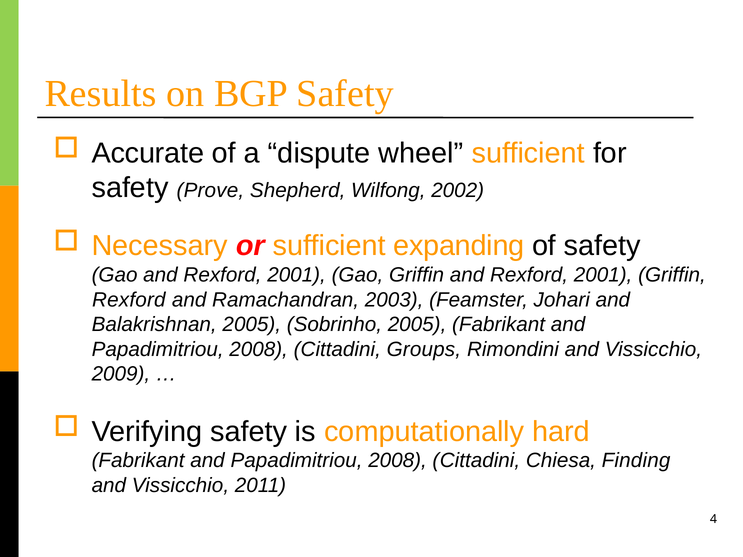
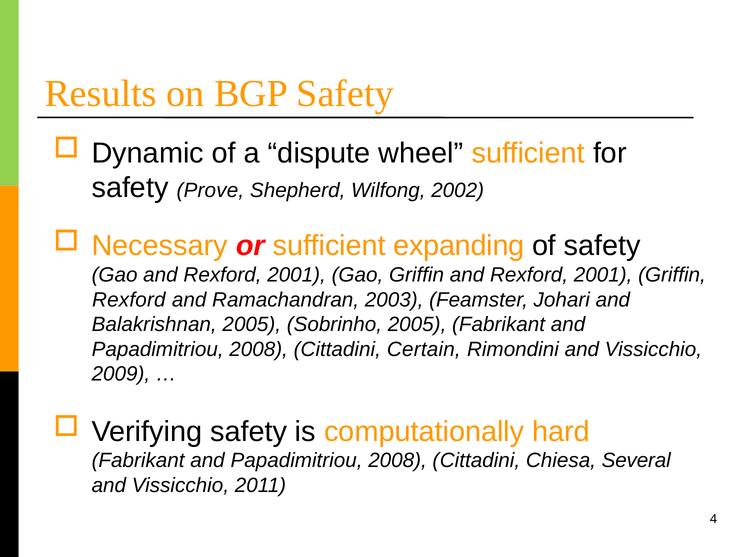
Accurate: Accurate -> Dynamic (148, 153)
Groups: Groups -> Certain (424, 349)
Finding: Finding -> Several (636, 461)
